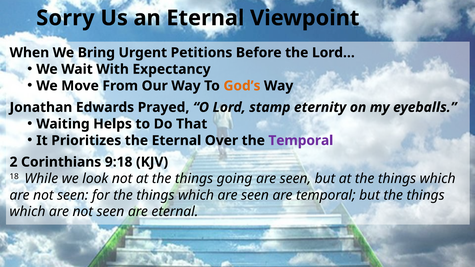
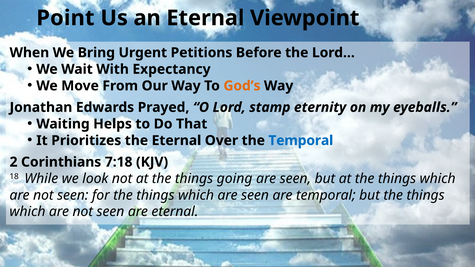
Sorry: Sorry -> Point (65, 18)
Temporal colour: purple -> blue (301, 141)
9:18: 9:18 -> 7:18 (119, 162)
